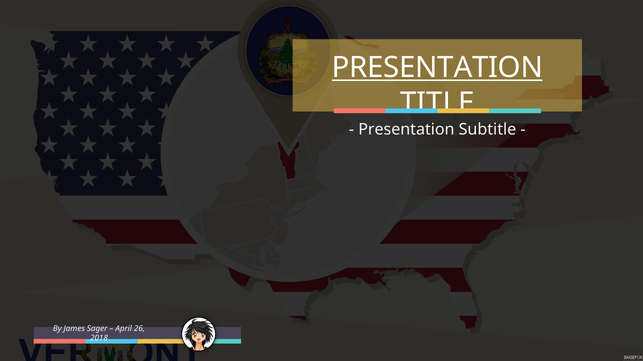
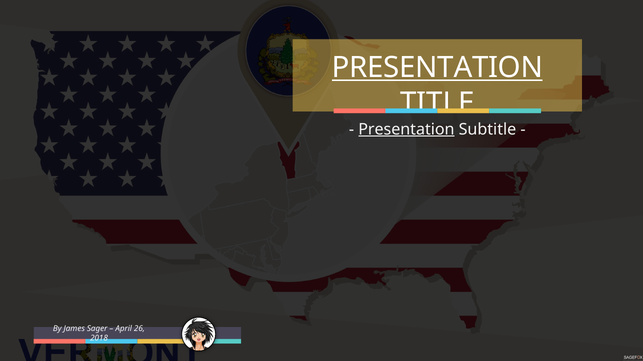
Presentation underline: none -> present (406, 130)
